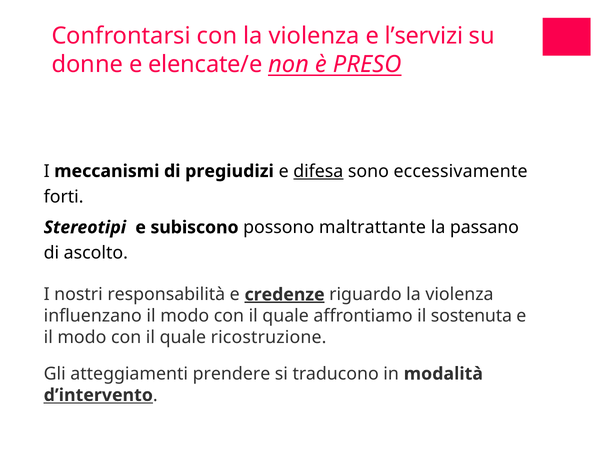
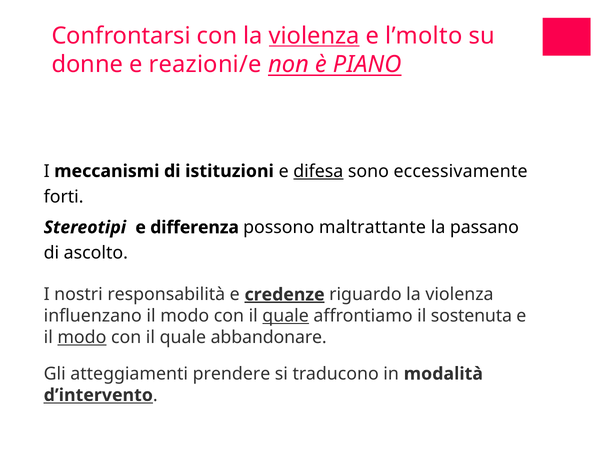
violenza underline: none -> present (314, 36)
l’servizi: l’servizi -> l’molto (424, 36)
elencate/e: elencate/e -> reazioni/e (205, 64)
PRESO: PRESO -> PIANO (367, 64)
pregiudizi: pregiudizi -> istituzioni (229, 171)
subiscono: subiscono -> differenza (195, 227)
quale underline: none -> present (286, 316)
modo underline: none -> present (82, 337)
ricostruzione: ricostruzione -> abbandonare (269, 337)
